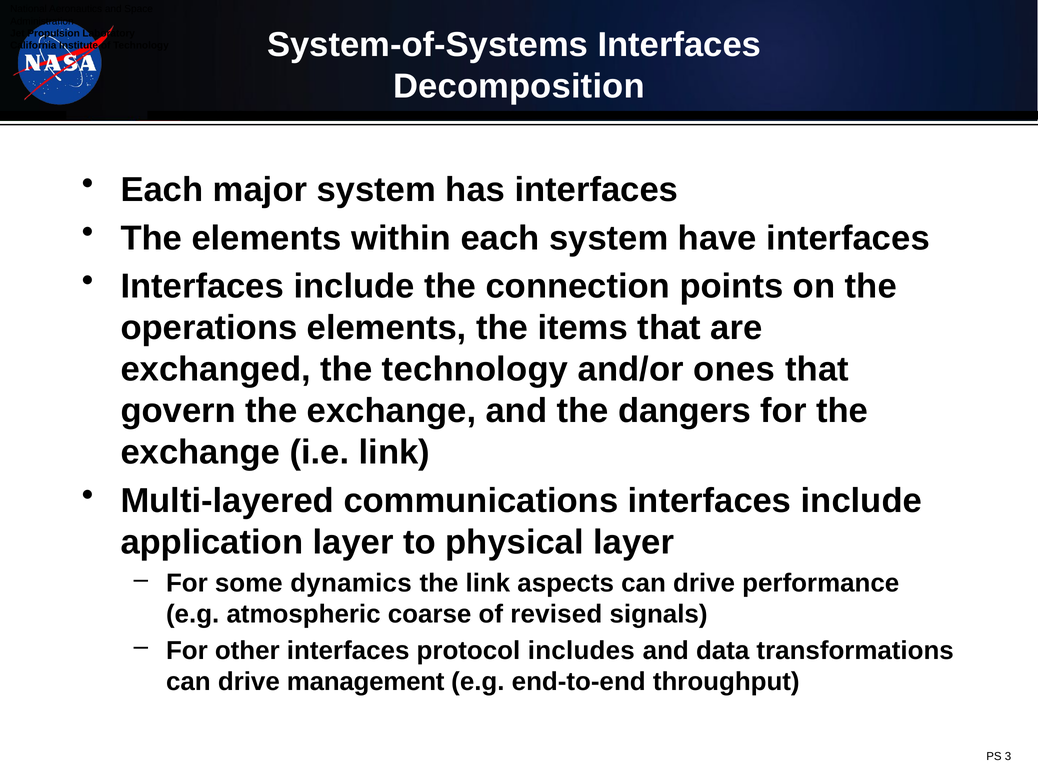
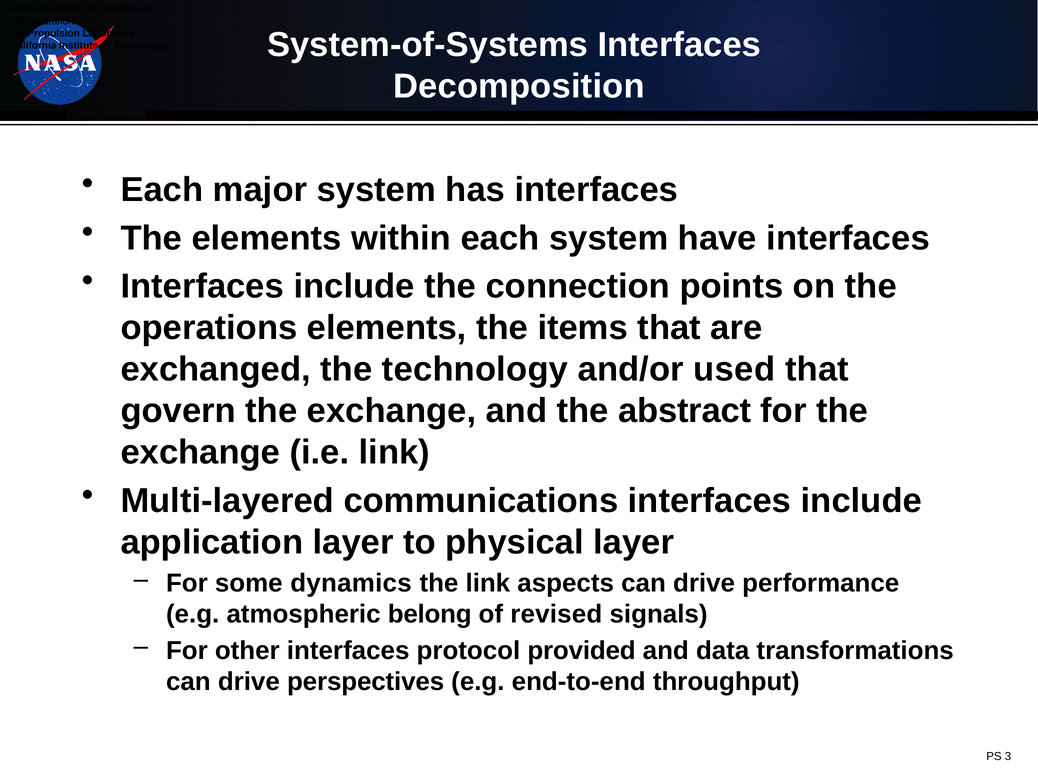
ones: ones -> used (734, 370)
dangers: dangers -> abstract (685, 411)
coarse: coarse -> belong (430, 615)
includes: includes -> provided (582, 651)
management: management -> perspectives (366, 682)
